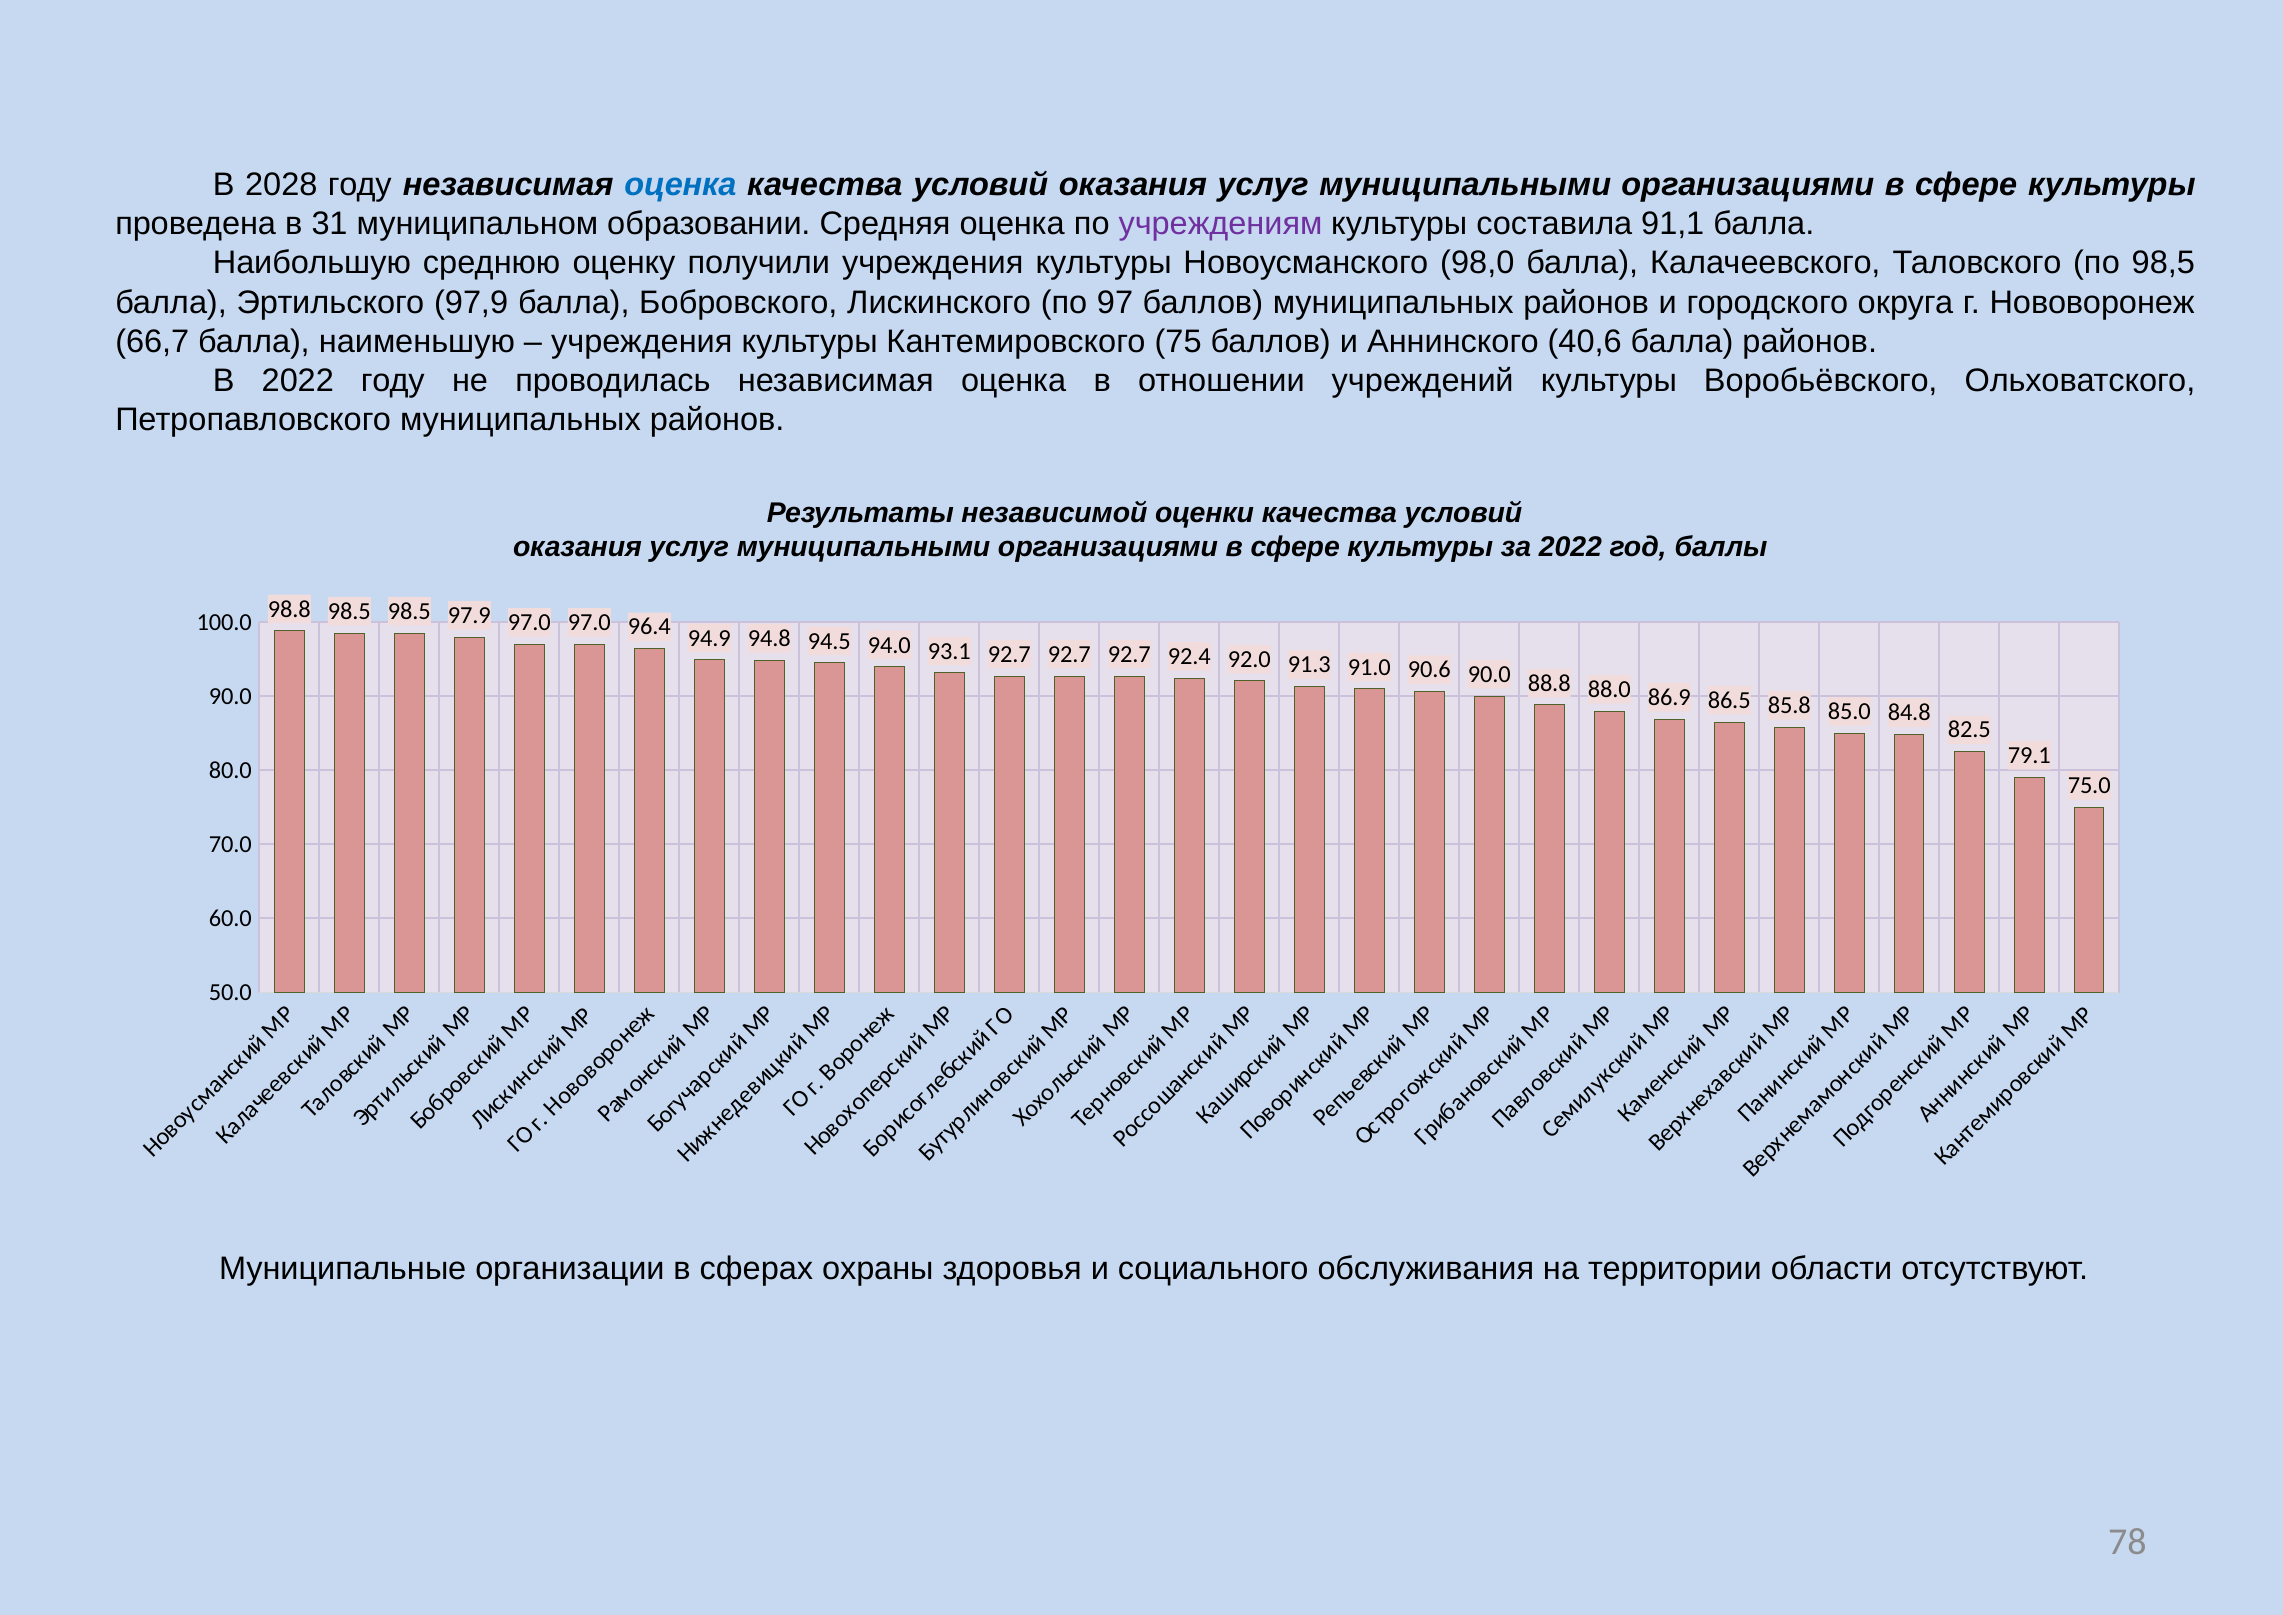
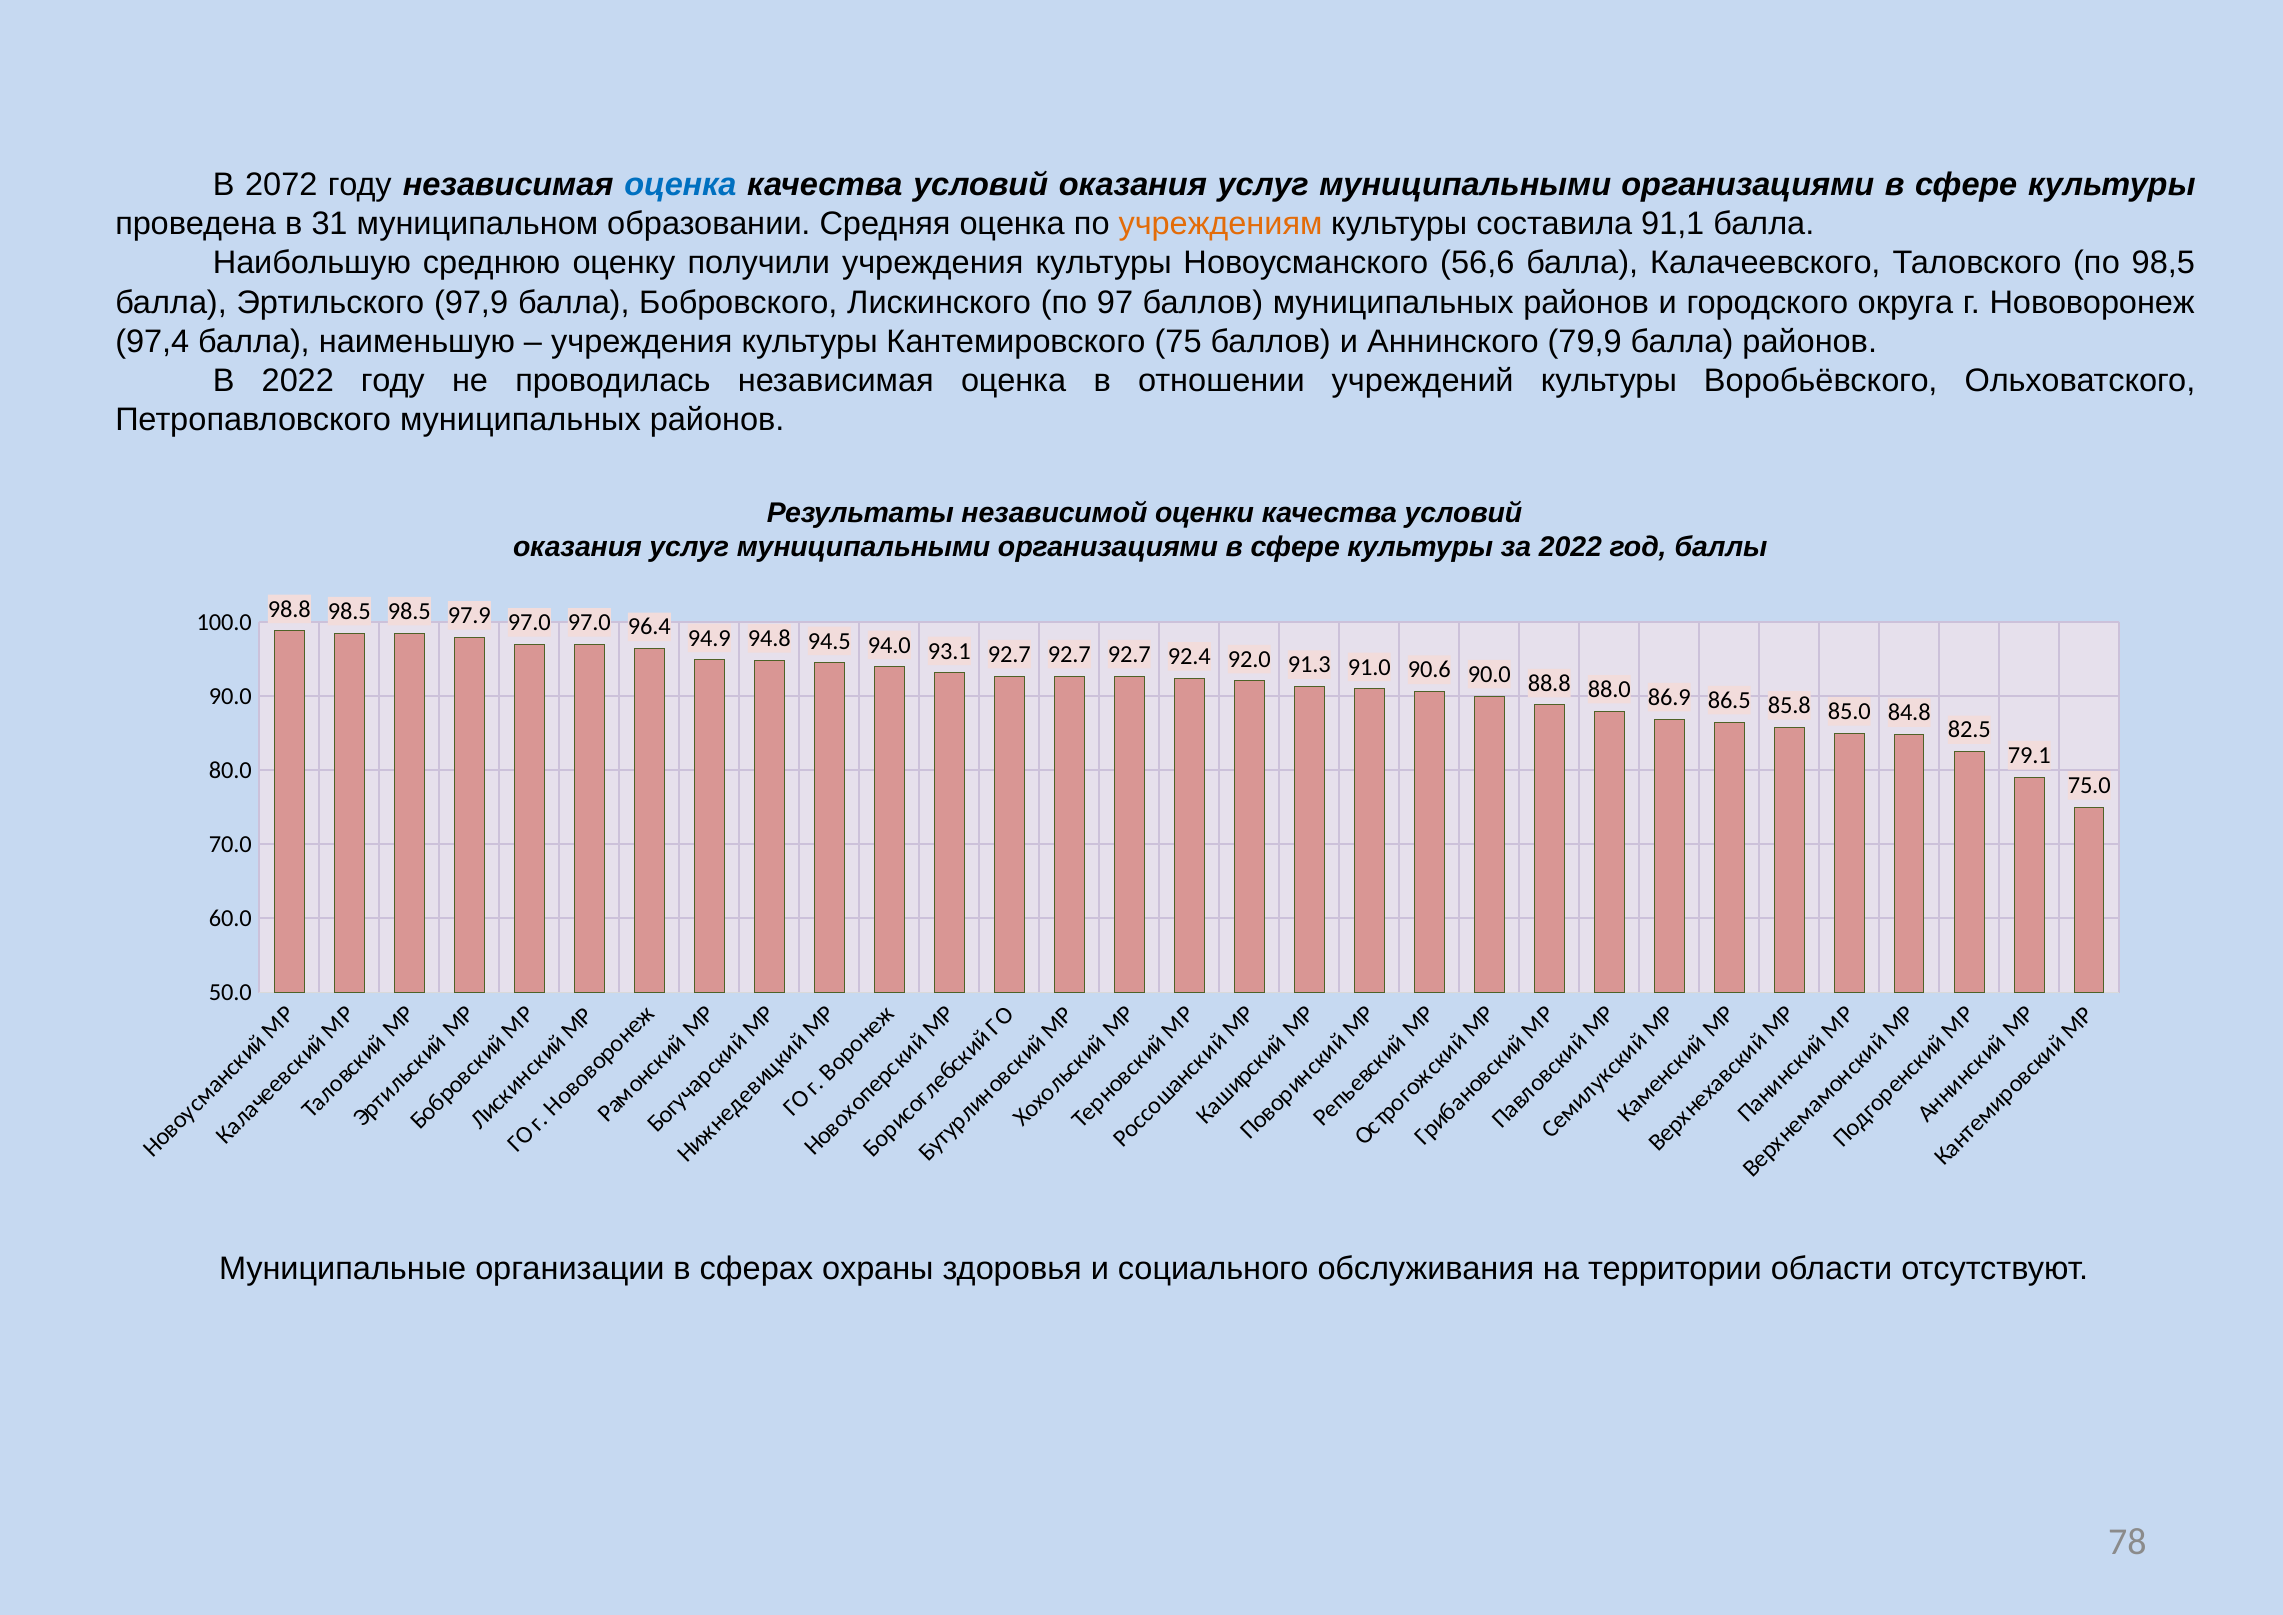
2028: 2028 -> 2072 (281, 185)
учреждениям colour: purple -> orange (1220, 224)
98,0: 98,0 -> 56,6 (1477, 263)
66,7: 66,7 -> 97,4 (152, 341)
40,6: 40,6 -> 79,9 (1585, 341)
